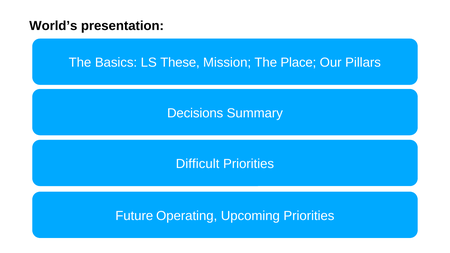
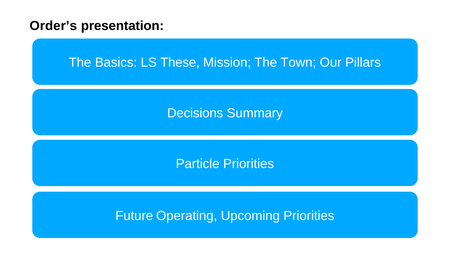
World’s: World’s -> Order’s (53, 26)
Place: Place -> Town (298, 63)
Difficult: Difficult -> Particle (198, 164)
